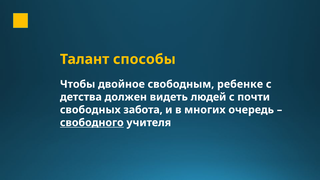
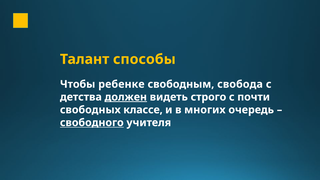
двойное: двойное -> ребенке (121, 84)
ребенке: ребенке -> свобода (240, 84)
должен underline: none -> present (126, 97)
людей: людей -> строго (208, 97)
забота: забота -> классе (143, 110)
